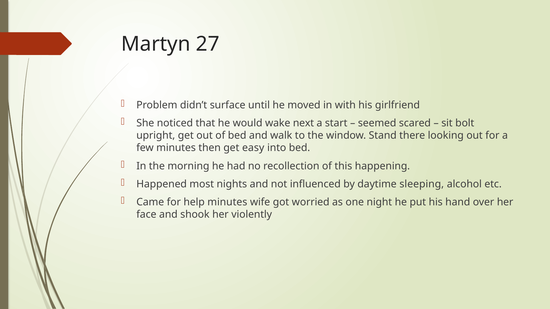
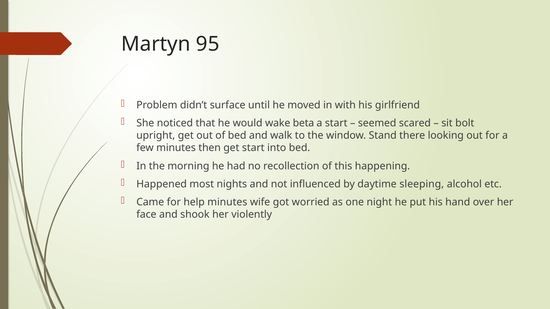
27: 27 -> 95 (208, 44)
next: next -> beta (304, 123)
get easy: easy -> start (253, 148)
